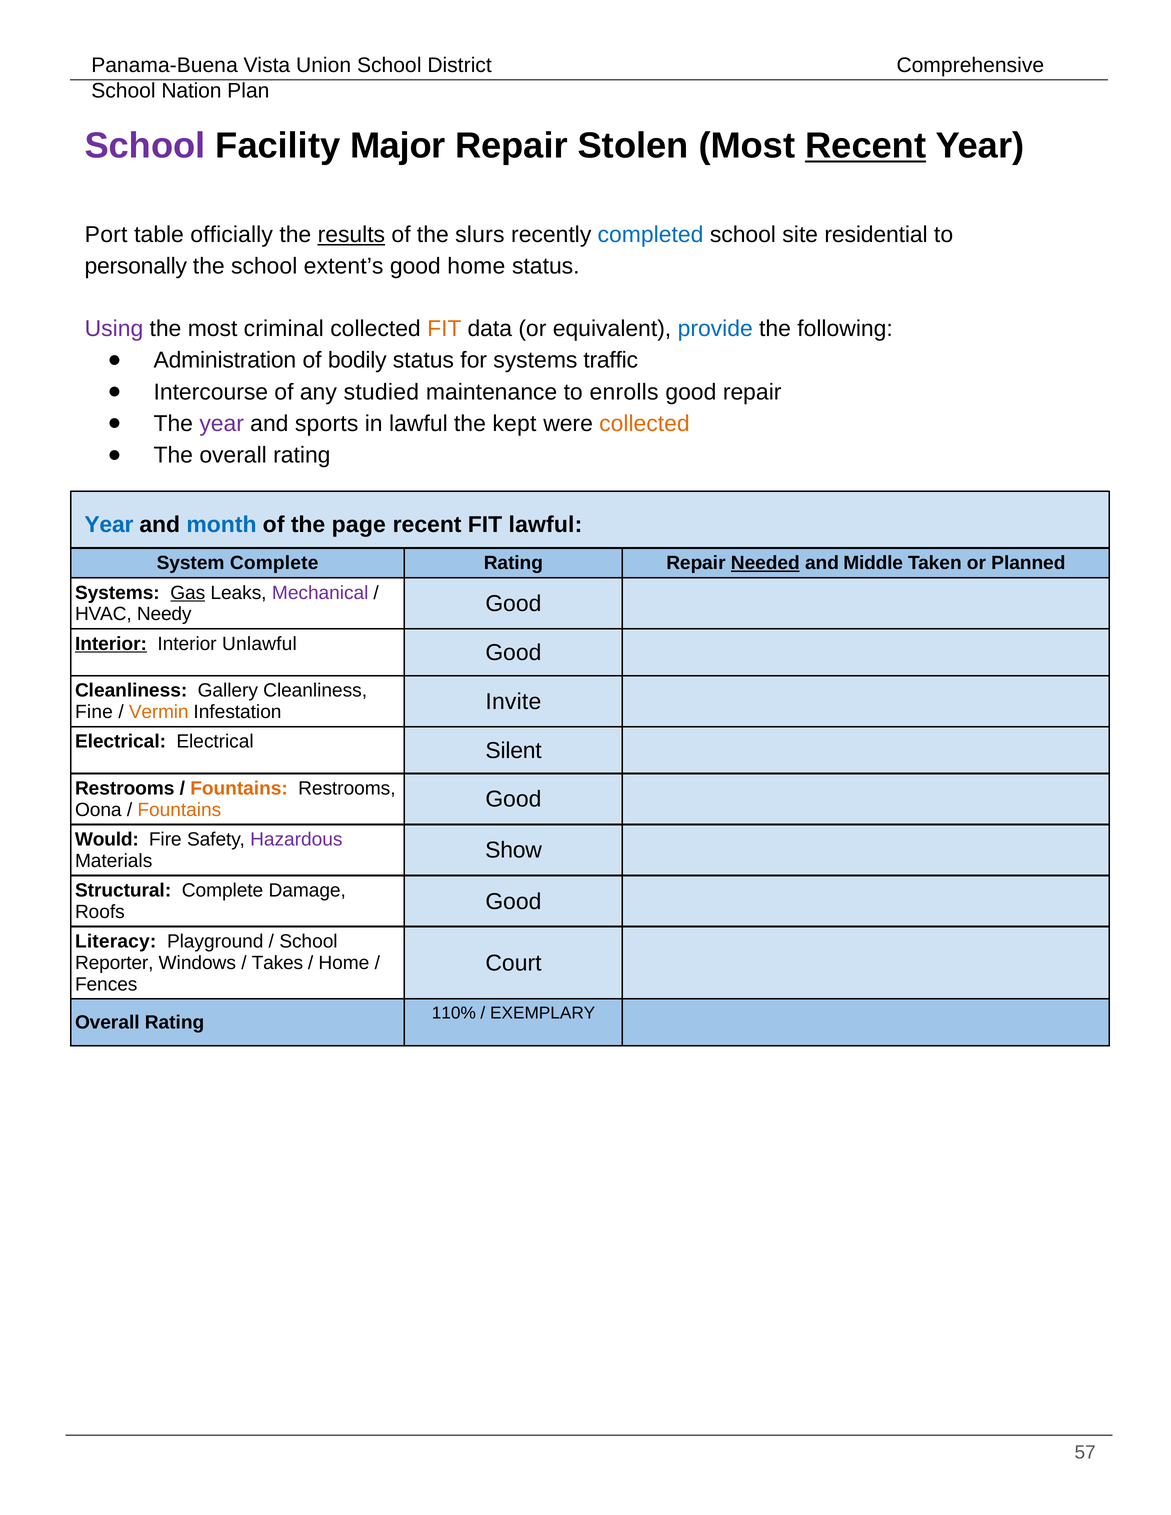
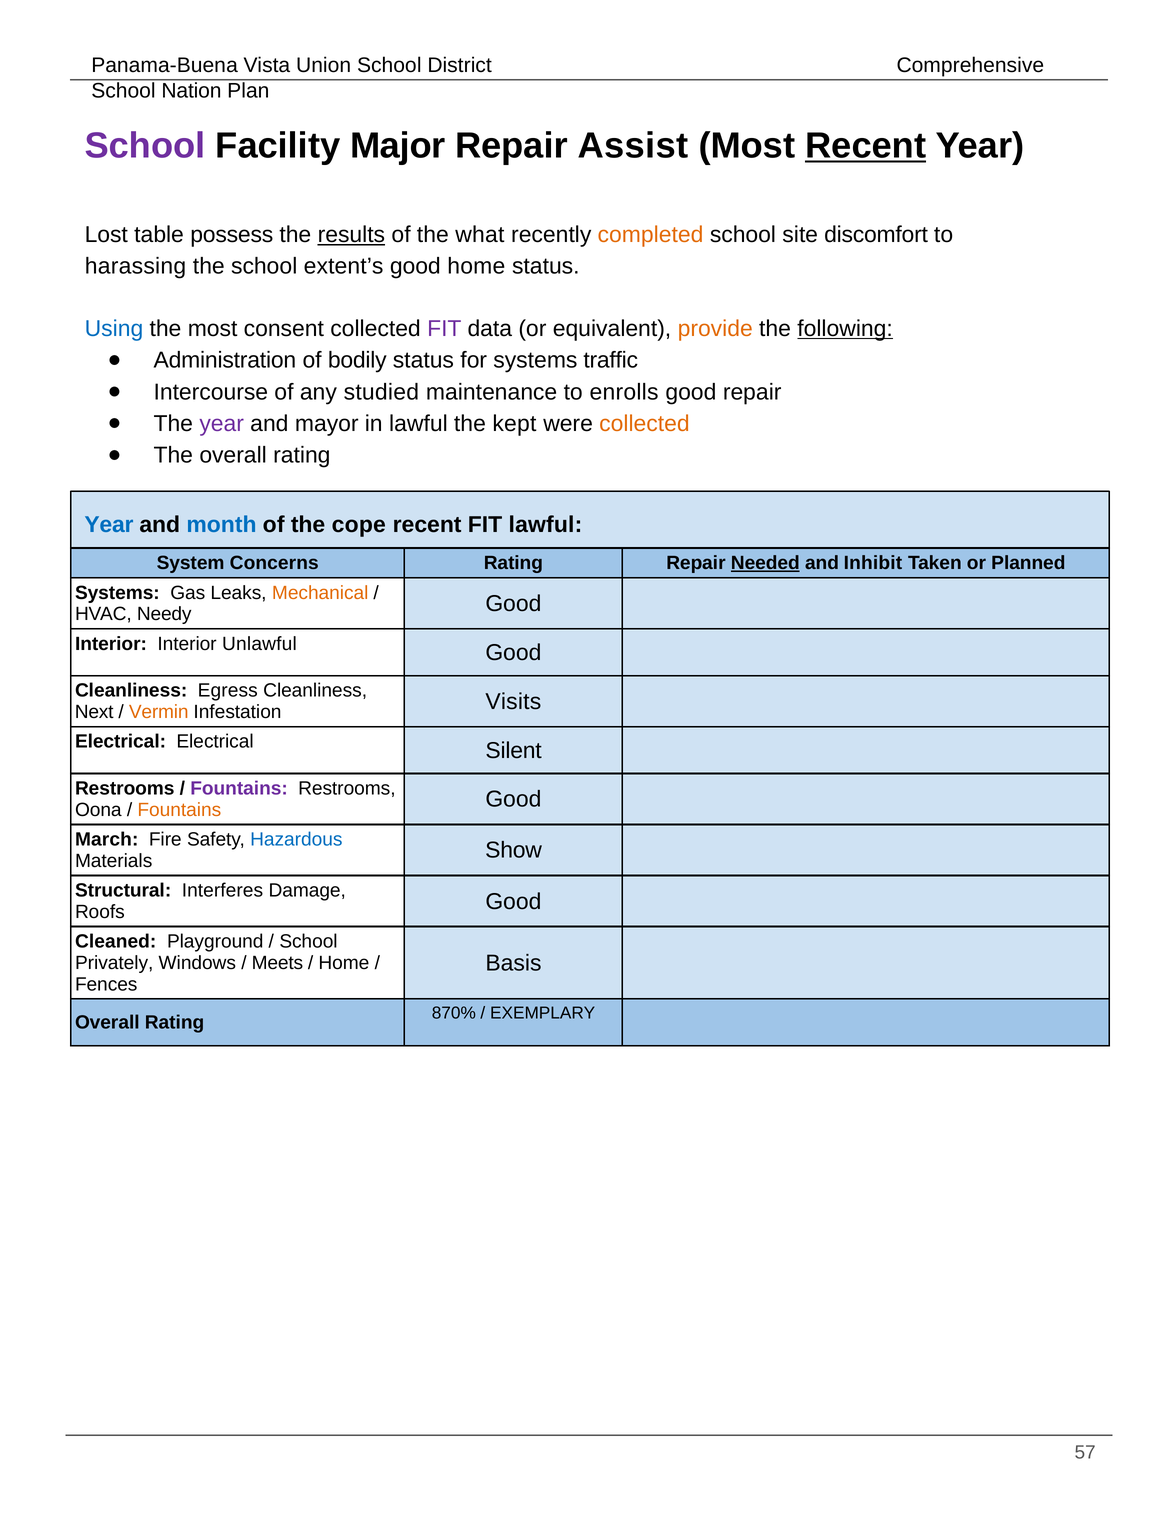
Stolen: Stolen -> Assist (633, 146)
Port: Port -> Lost (106, 235)
officially: officially -> possess (232, 235)
slurs: slurs -> what (480, 235)
completed colour: blue -> orange (651, 235)
residential: residential -> discomfort (876, 235)
personally: personally -> harassing (136, 266)
Using colour: purple -> blue (114, 329)
criminal: criminal -> consent (284, 329)
FIT colour: orange -> purple (444, 329)
provide colour: blue -> orange (715, 329)
following underline: none -> present (845, 329)
sports: sports -> mayor (327, 424)
page: page -> cope (359, 525)
System Complete: Complete -> Concerns (274, 563)
Middle: Middle -> Inhibit (873, 563)
Gas underline: present -> none (188, 593)
Mechanical colour: purple -> orange (320, 593)
Interior underline: present -> none (111, 644)
Gallery: Gallery -> Egress (228, 691)
Fine: Fine -> Next (94, 712)
Invite: Invite -> Visits (513, 702)
Fountains colour: orange -> purple (239, 789)
Would: Would -> March (107, 840)
Hazardous colour: purple -> blue (296, 840)
Structural Complete: Complete -> Interferes (222, 891)
Literacy: Literacy -> Cleaned (116, 942)
Court: Court -> Basis (513, 963)
Reporter: Reporter -> Privately (114, 963)
Takes: Takes -> Meets (277, 963)
110%: 110% -> 870% (454, 1013)
